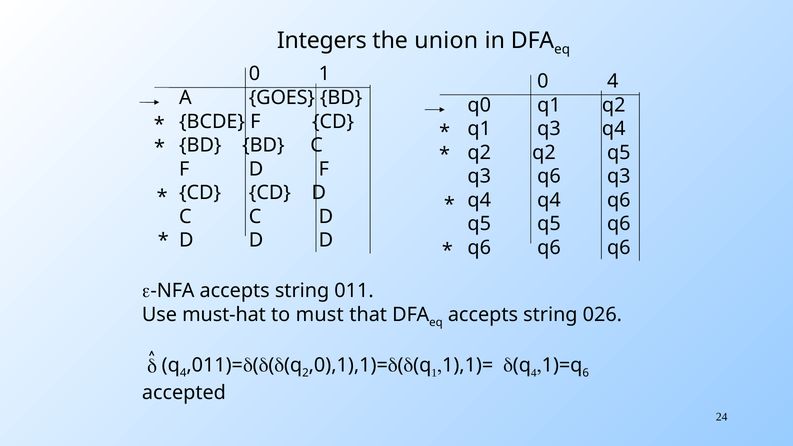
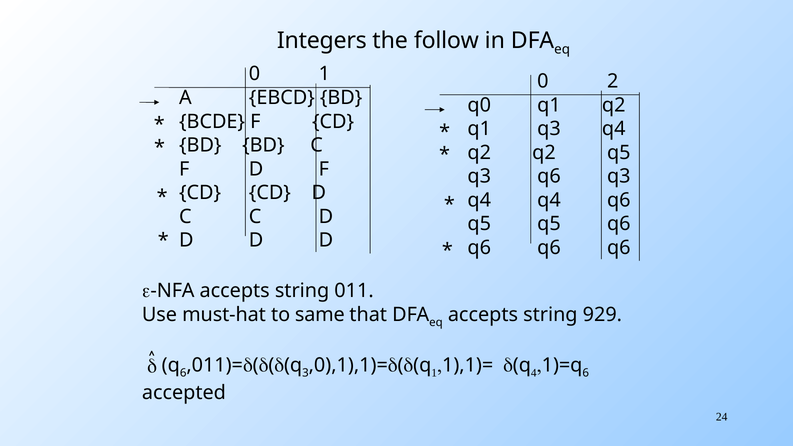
union: union -> follow (446, 41)
0 4: 4 -> 2 (613, 81)
GOES: GOES -> EBCD (282, 98)
must: must -> same (320, 315)
026: 026 -> 929 (602, 315)
4: 4 -> 6 (183, 373)
2: 2 -> 3 (305, 373)
